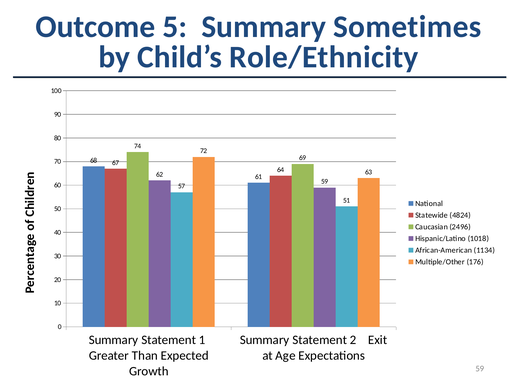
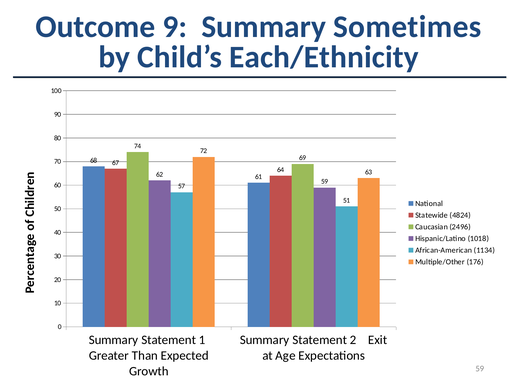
5: 5 -> 9 (175, 27)
Role/Ethnicity: Role/Ethnicity -> Each/Ethnicity (324, 57)
